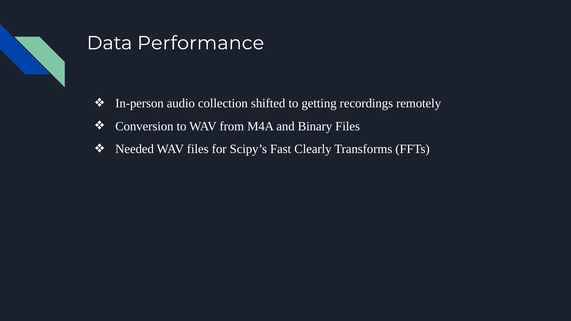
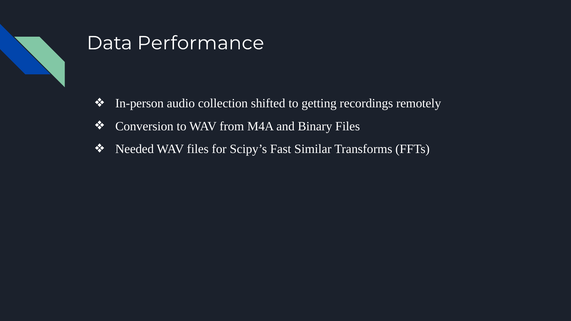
Clearly: Clearly -> Similar (313, 149)
